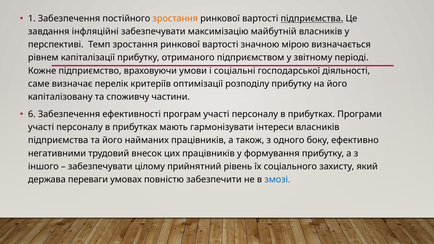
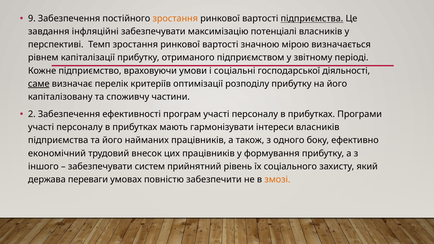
1: 1 -> 9 (32, 19)
майбутній: майбутній -> потенціалі (274, 32)
саме underline: none -> present (39, 84)
6: 6 -> 2 (32, 114)
негативними: негативними -> економічний (57, 153)
цілому: цілому -> систем (150, 166)
змозі colour: blue -> orange (277, 180)
